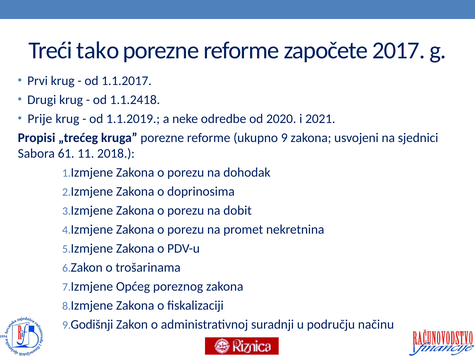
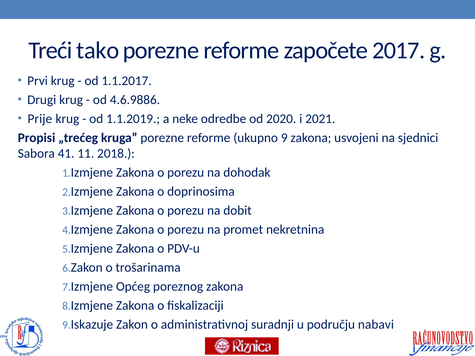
1.1.2418: 1.1.2418 -> 4.6.9886 (135, 100)
61: 61 -> 41 (66, 154)
Godišnji: Godišnji -> Iskazuje (92, 325)
načinu: načinu -> nabavi (376, 325)
